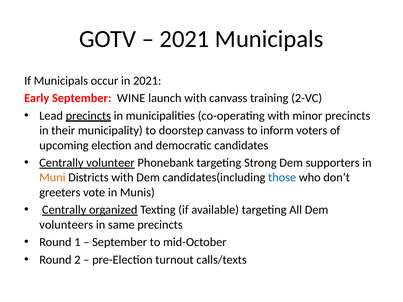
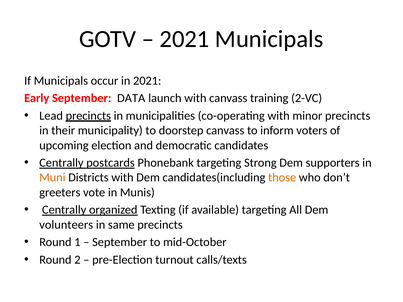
WINE: WINE -> DATA (131, 98)
volunteer: volunteer -> postcards (110, 163)
those colour: blue -> orange (282, 178)
